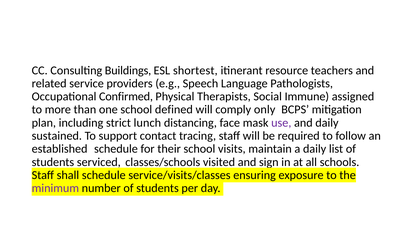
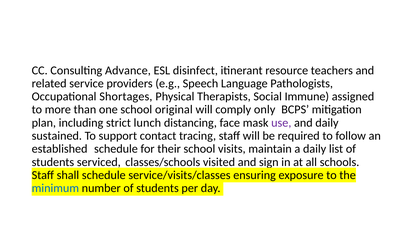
Buildings: Buildings -> Advance (128, 70)
shortest: shortest -> disinfect (195, 70)
Confirmed: Confirmed -> Shortages (126, 97)
defined: defined -> original (174, 110)
minimum colour: purple -> blue (55, 188)
